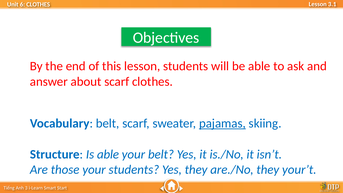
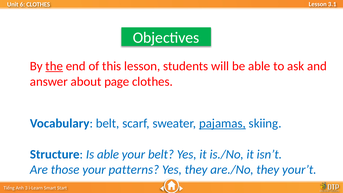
the underline: none -> present (54, 66)
about scarf: scarf -> page (117, 82)
your students: students -> patterns (134, 170)
